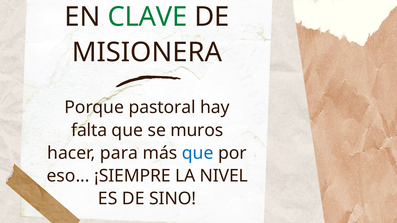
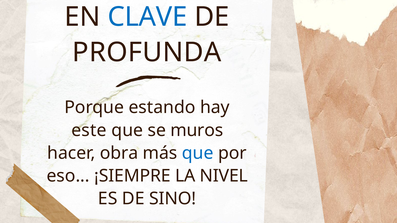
CLAVE colour: green -> blue (147, 17)
MISIONERA: MISIONERA -> PROFUNDA (147, 52)
pastoral: pastoral -> estando (162, 108)
falta: falta -> este (89, 130)
para: para -> obra (119, 153)
